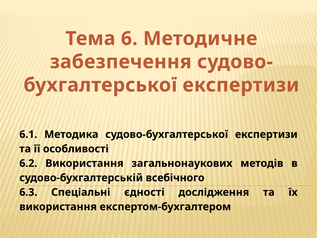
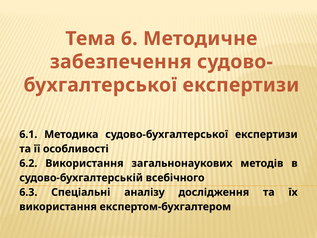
єдності: єдності -> аналізу (144, 192)
